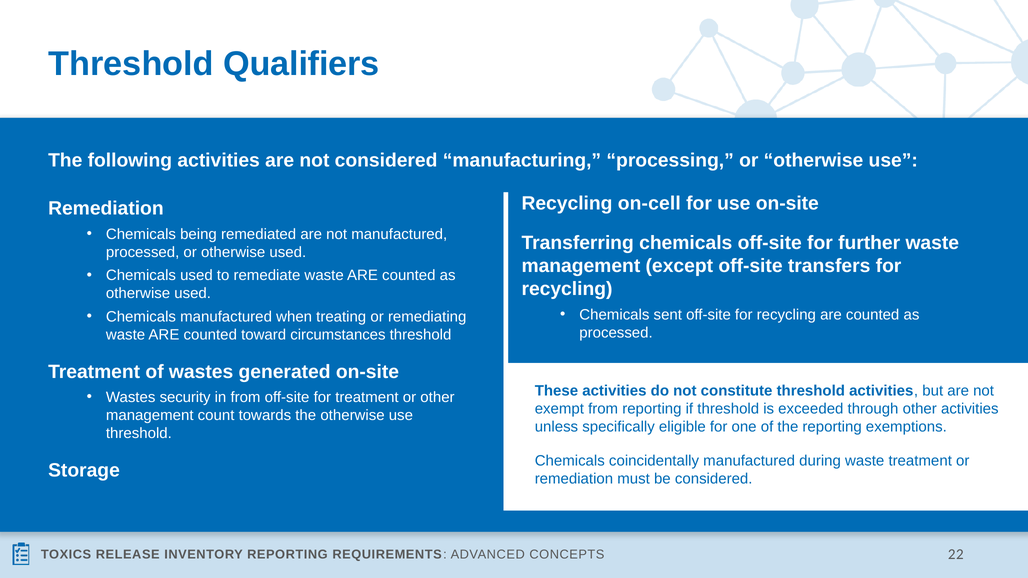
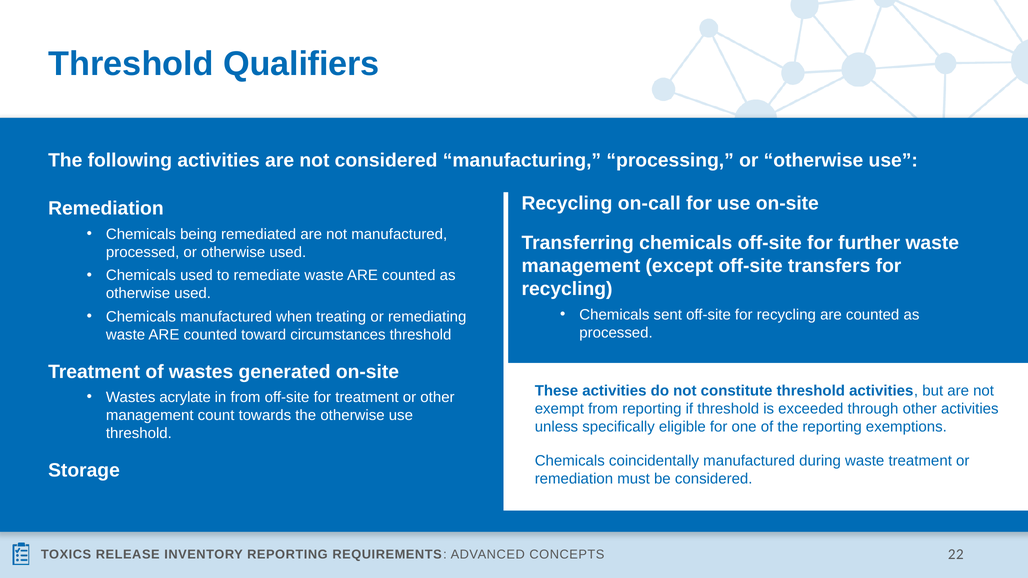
on-cell: on-cell -> on-call (649, 204)
security: security -> acrylate (185, 397)
